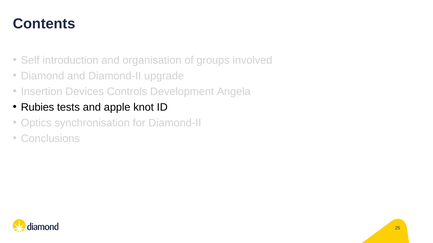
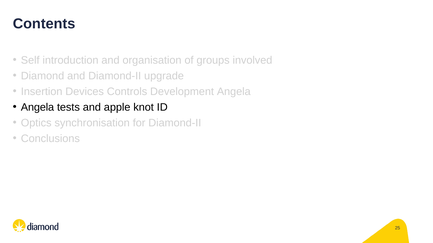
Rubies: Rubies -> Angela (38, 108)
